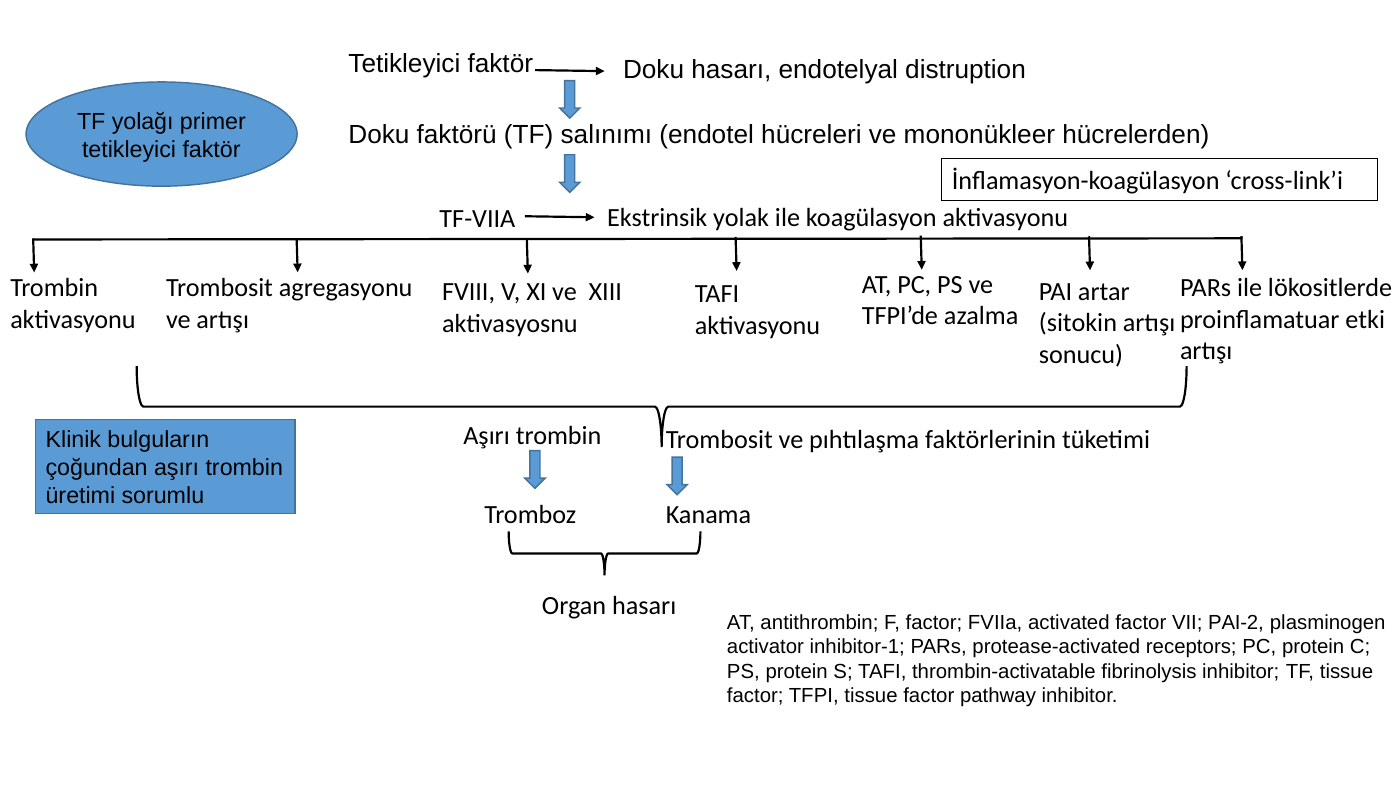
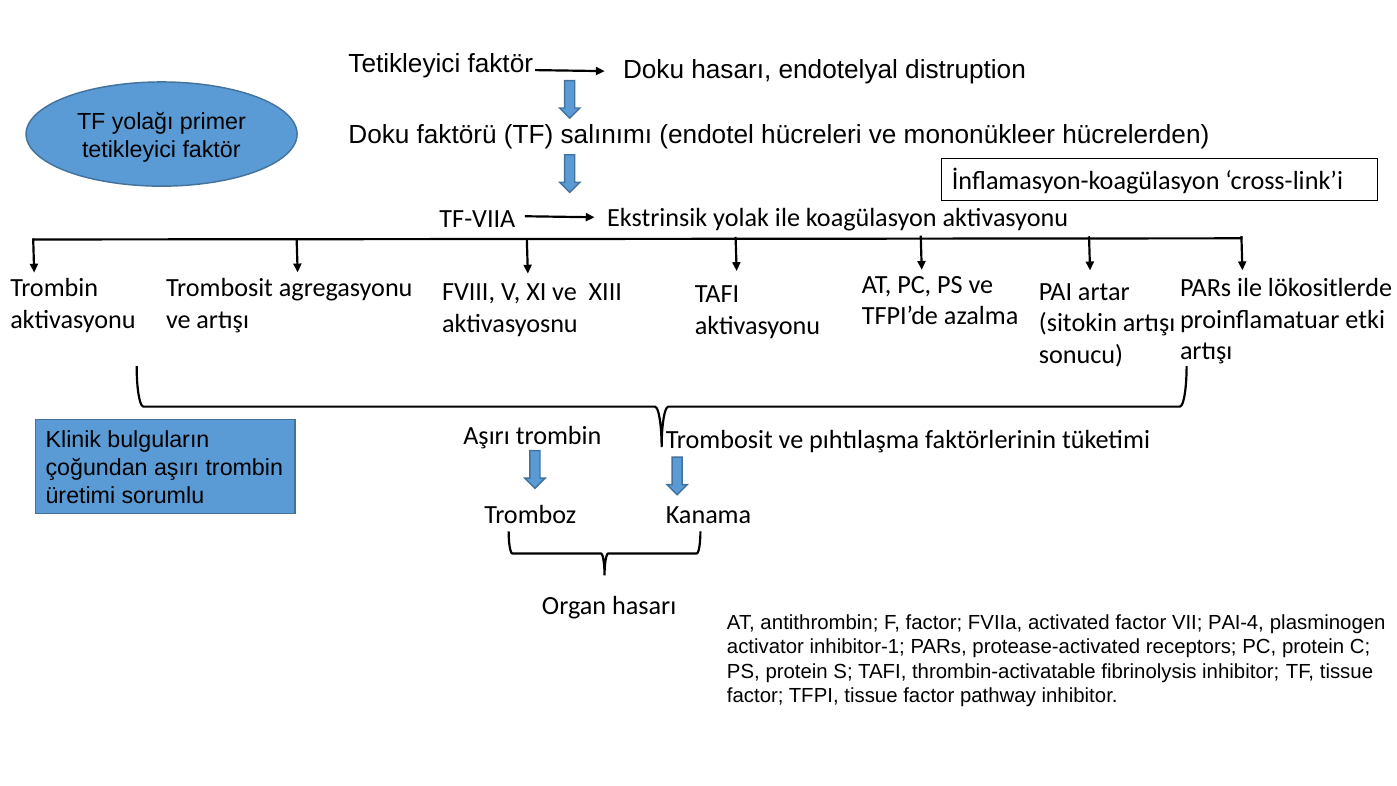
PAI-2: PAI-2 -> PAI-4 (1236, 622)
